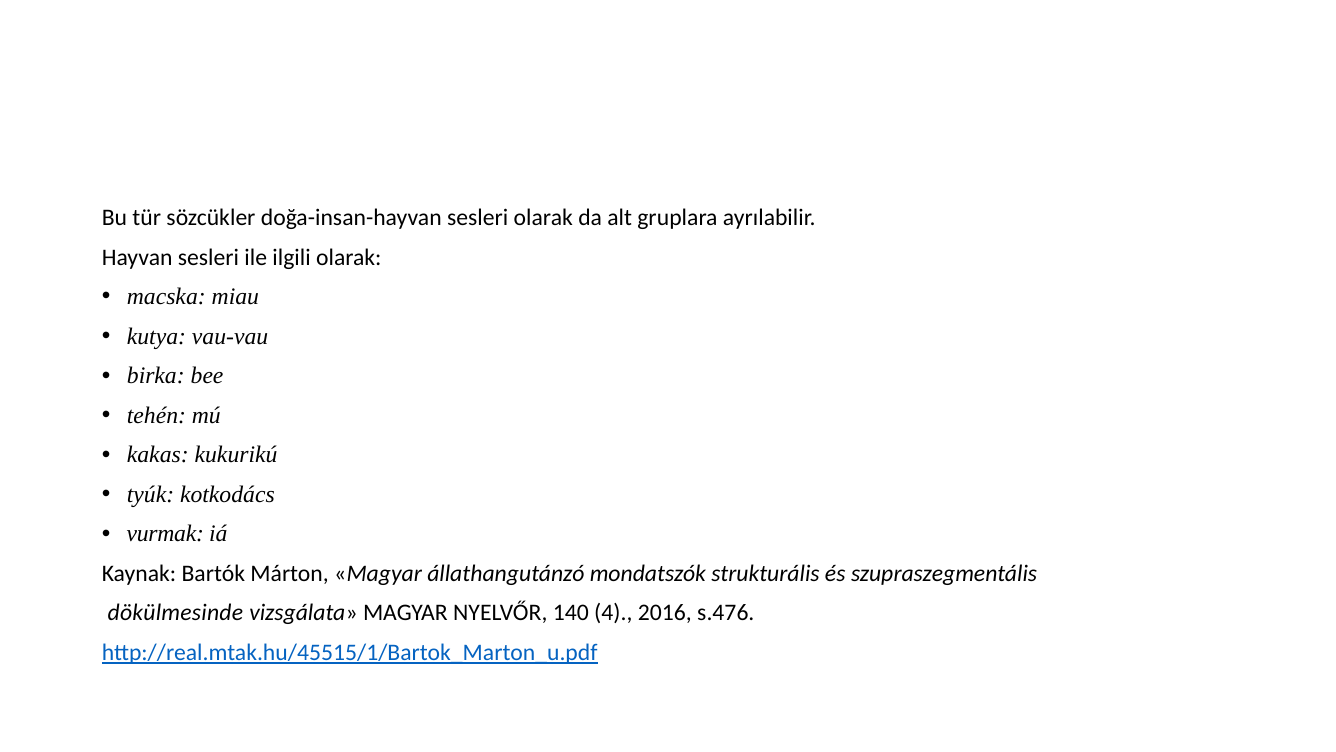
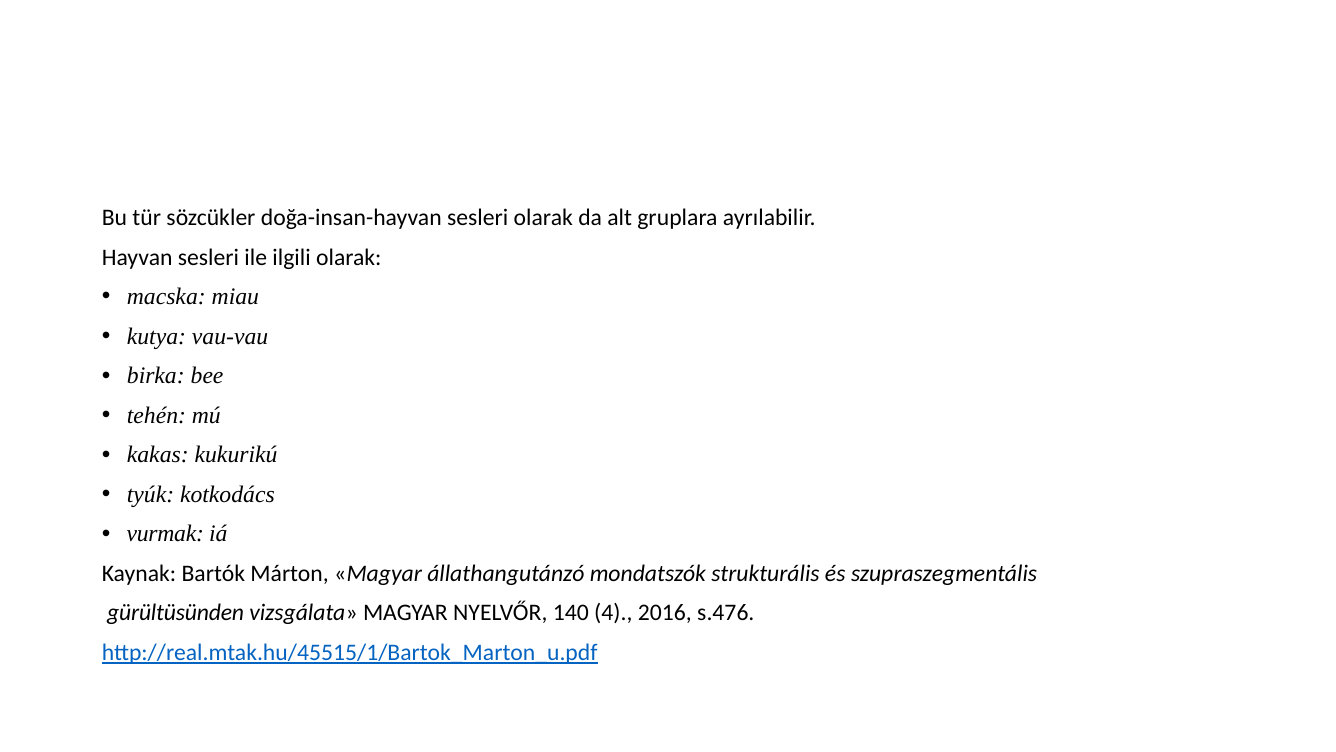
dökülmesinde: dökülmesinde -> gürültüsünden (176, 613)
